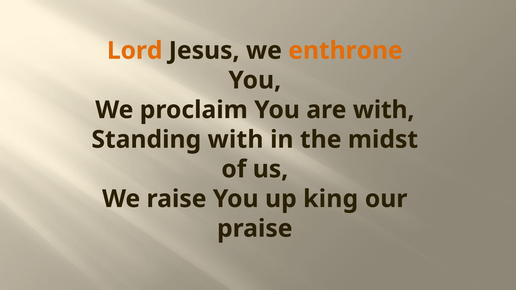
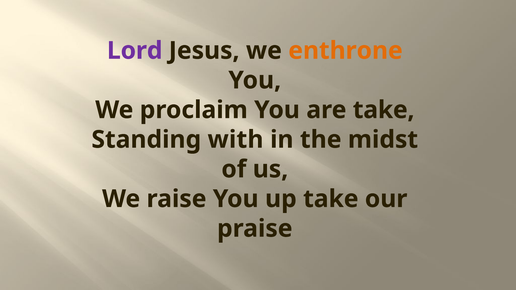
Lord colour: orange -> purple (135, 51)
are with: with -> take (384, 110)
up king: king -> take (331, 199)
